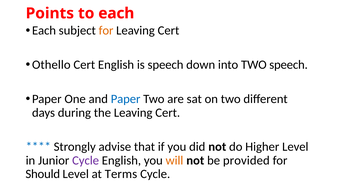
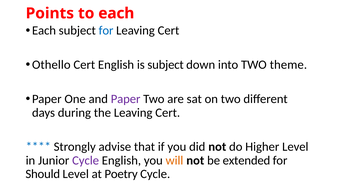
for colour: orange -> blue (106, 31)
is speech: speech -> subject (166, 65)
TWO speech: speech -> theme (288, 65)
Paper colour: blue -> purple (126, 99)
provided: provided -> extended (246, 161)
Terms: Terms -> Poetry (121, 175)
